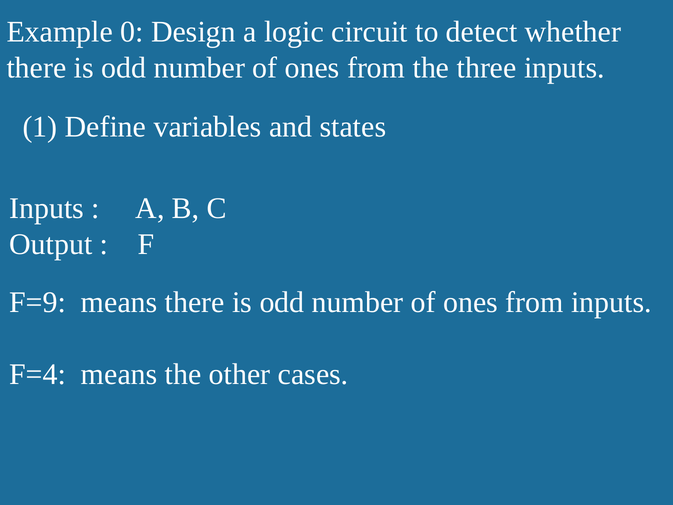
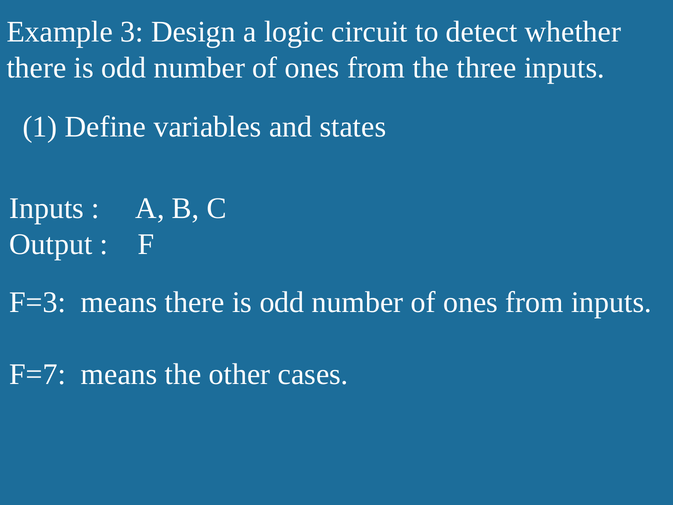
0: 0 -> 3 (132, 32)
F=9: F=9 -> F=3 (38, 302)
F=4: F=4 -> F=7 (38, 374)
